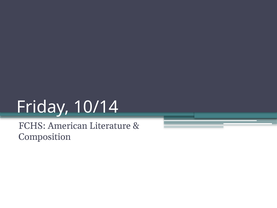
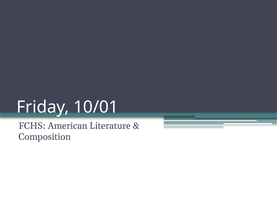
10/14: 10/14 -> 10/01 (96, 107)
